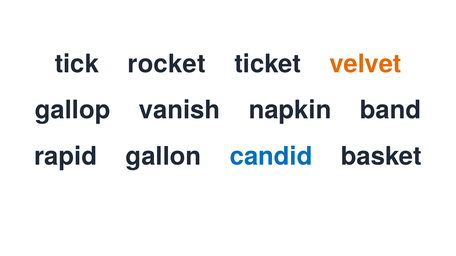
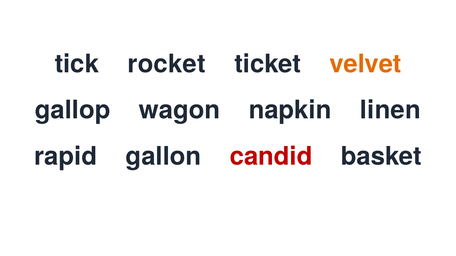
vanish: vanish -> wagon (180, 110)
band: band -> linen (390, 110)
candid colour: blue -> red (271, 157)
